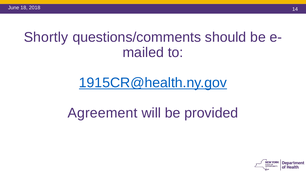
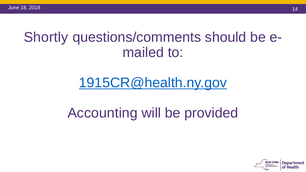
Agreement: Agreement -> Accounting (103, 113)
